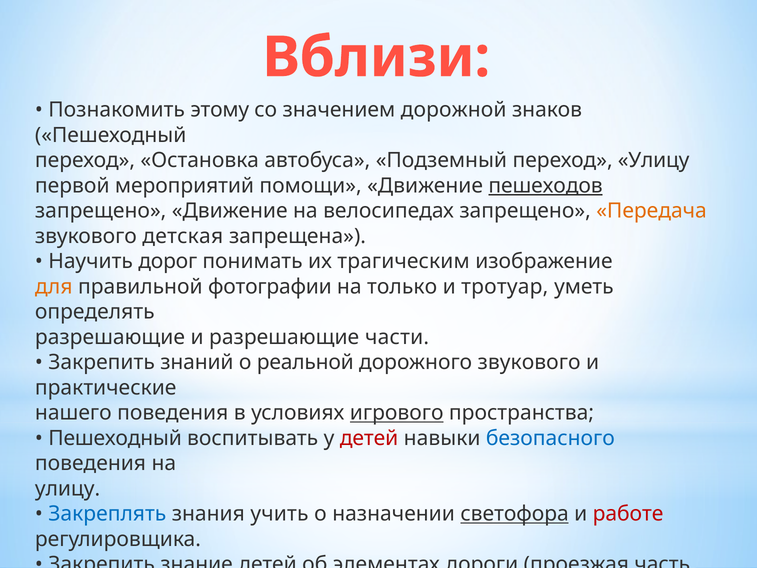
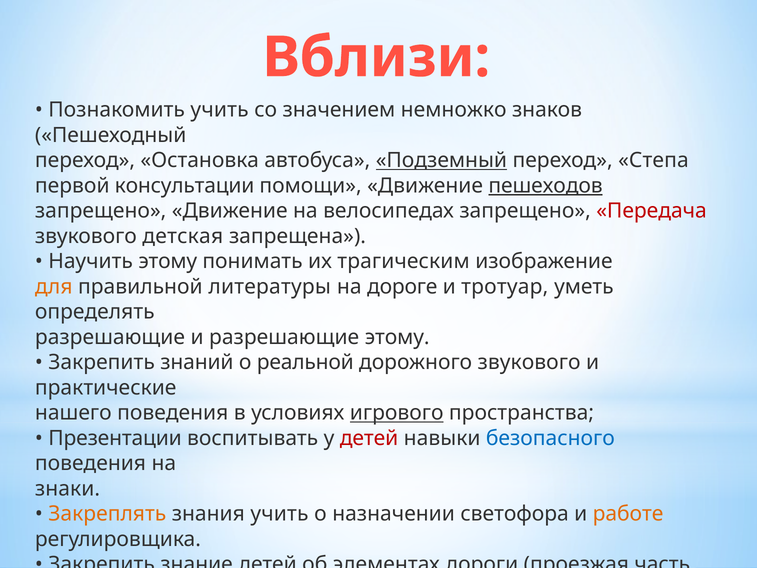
Познакомить этому: этому -> учить (220, 110)
дорожной: дорожной -> немножко (454, 110)
Подземный underline: none -> present (441, 160)
переход Улицу: Улицу -> Степа (653, 160)
мероприятий: мероприятий -> консультации (185, 186)
Передача colour: orange -> red (652, 211)
Научить дорог: дорог -> этому (168, 261)
фотографии: фотографии -> литературы (270, 287)
только: только -> дороге (402, 287)
разрешающие части: части -> этому (397, 337)
Пешеходный: Пешеходный -> Презентации (115, 438)
улицу: улицу -> знаки (68, 489)
Закреплять colour: blue -> orange (107, 514)
светофора underline: present -> none (515, 514)
работе colour: red -> orange (628, 514)
